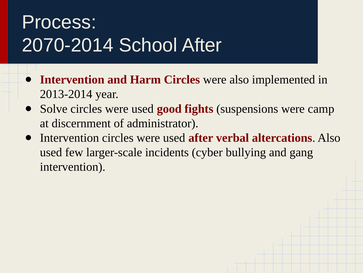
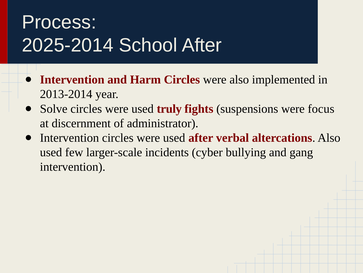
2070-2014: 2070-2014 -> 2025-2014 (68, 45)
good: good -> truly (169, 108)
camp: camp -> focus (321, 108)
